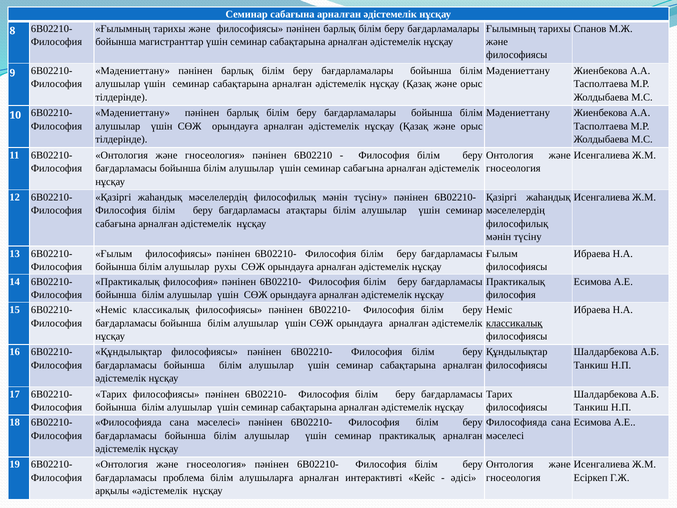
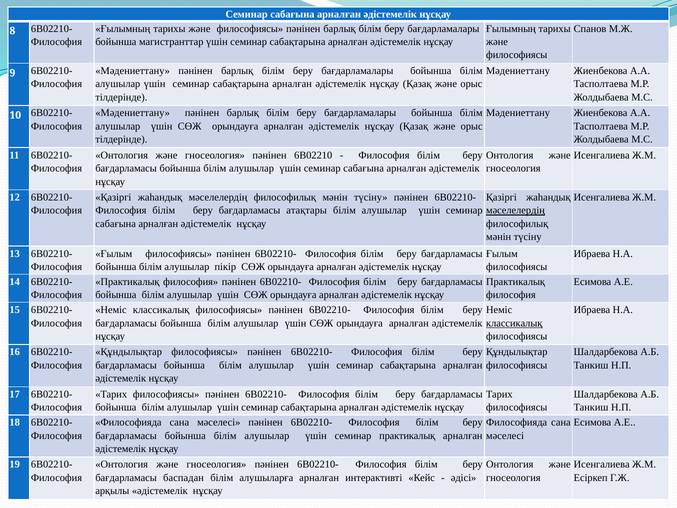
мәселелердің underline: none -> present (515, 210)
рухы: рухы -> пікір (225, 267)
проблема: проблема -> баспадан (184, 478)
